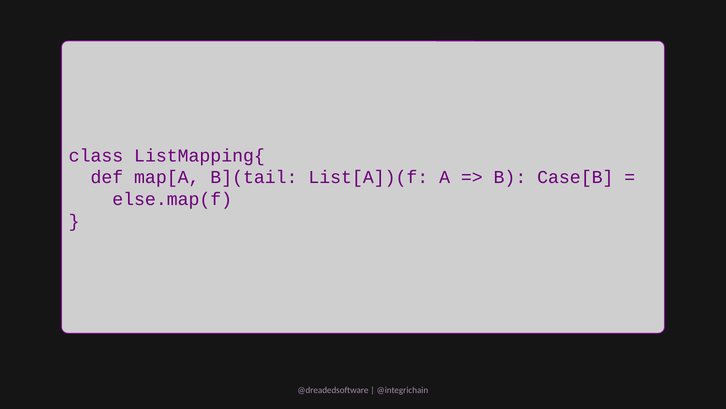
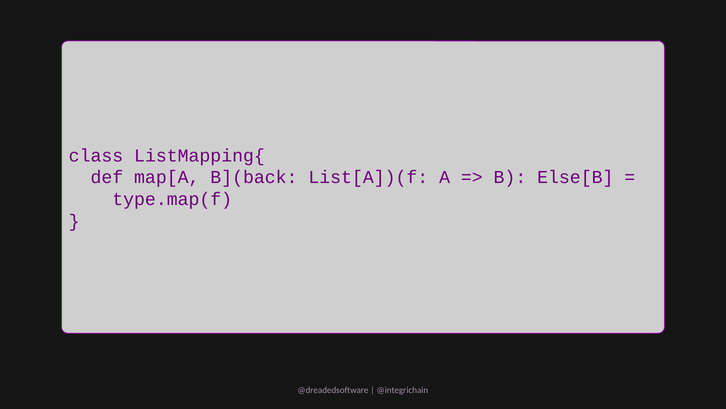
B](tail: B](tail -> B](back (254, 177)
Case[B: Case[B -> Else[B (575, 177)
else.map(f: else.map(f -> type.map(f (172, 199)
